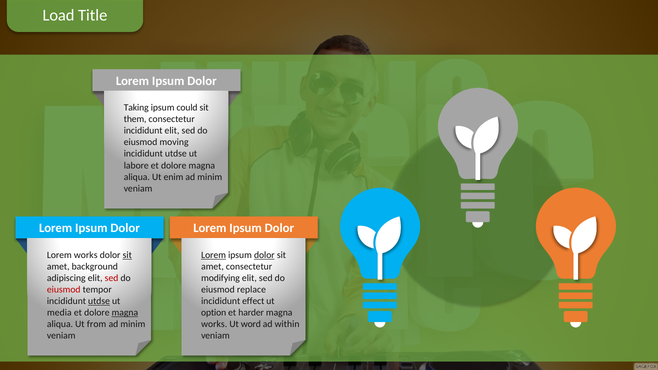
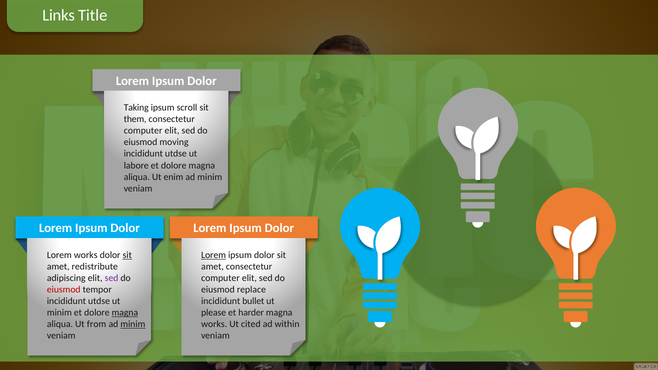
Load: Load -> Links (59, 16)
could: could -> scroll (187, 108)
incididunt: incididunt -> computer (143, 131)
dolor underline: present -> none (264, 255)
background: background -> redistribute (95, 267)
sed colour: red -> purple (112, 278)
modifying: modifying -> computer (220, 278)
utdse underline: present -> none (99, 301)
effect: effect -> bullet (253, 301)
media: media -> minim (59, 313)
option: option -> please (214, 313)
minim underline: none -> present (133, 324)
word: word -> cited (251, 324)
